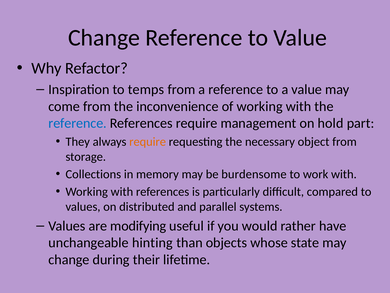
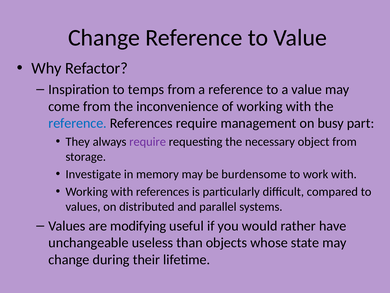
hold: hold -> busy (331, 123)
require colour: orange -> purple (148, 142)
Collections: Collections -> Investigate (93, 174)
hinting: hinting -> useless (152, 242)
